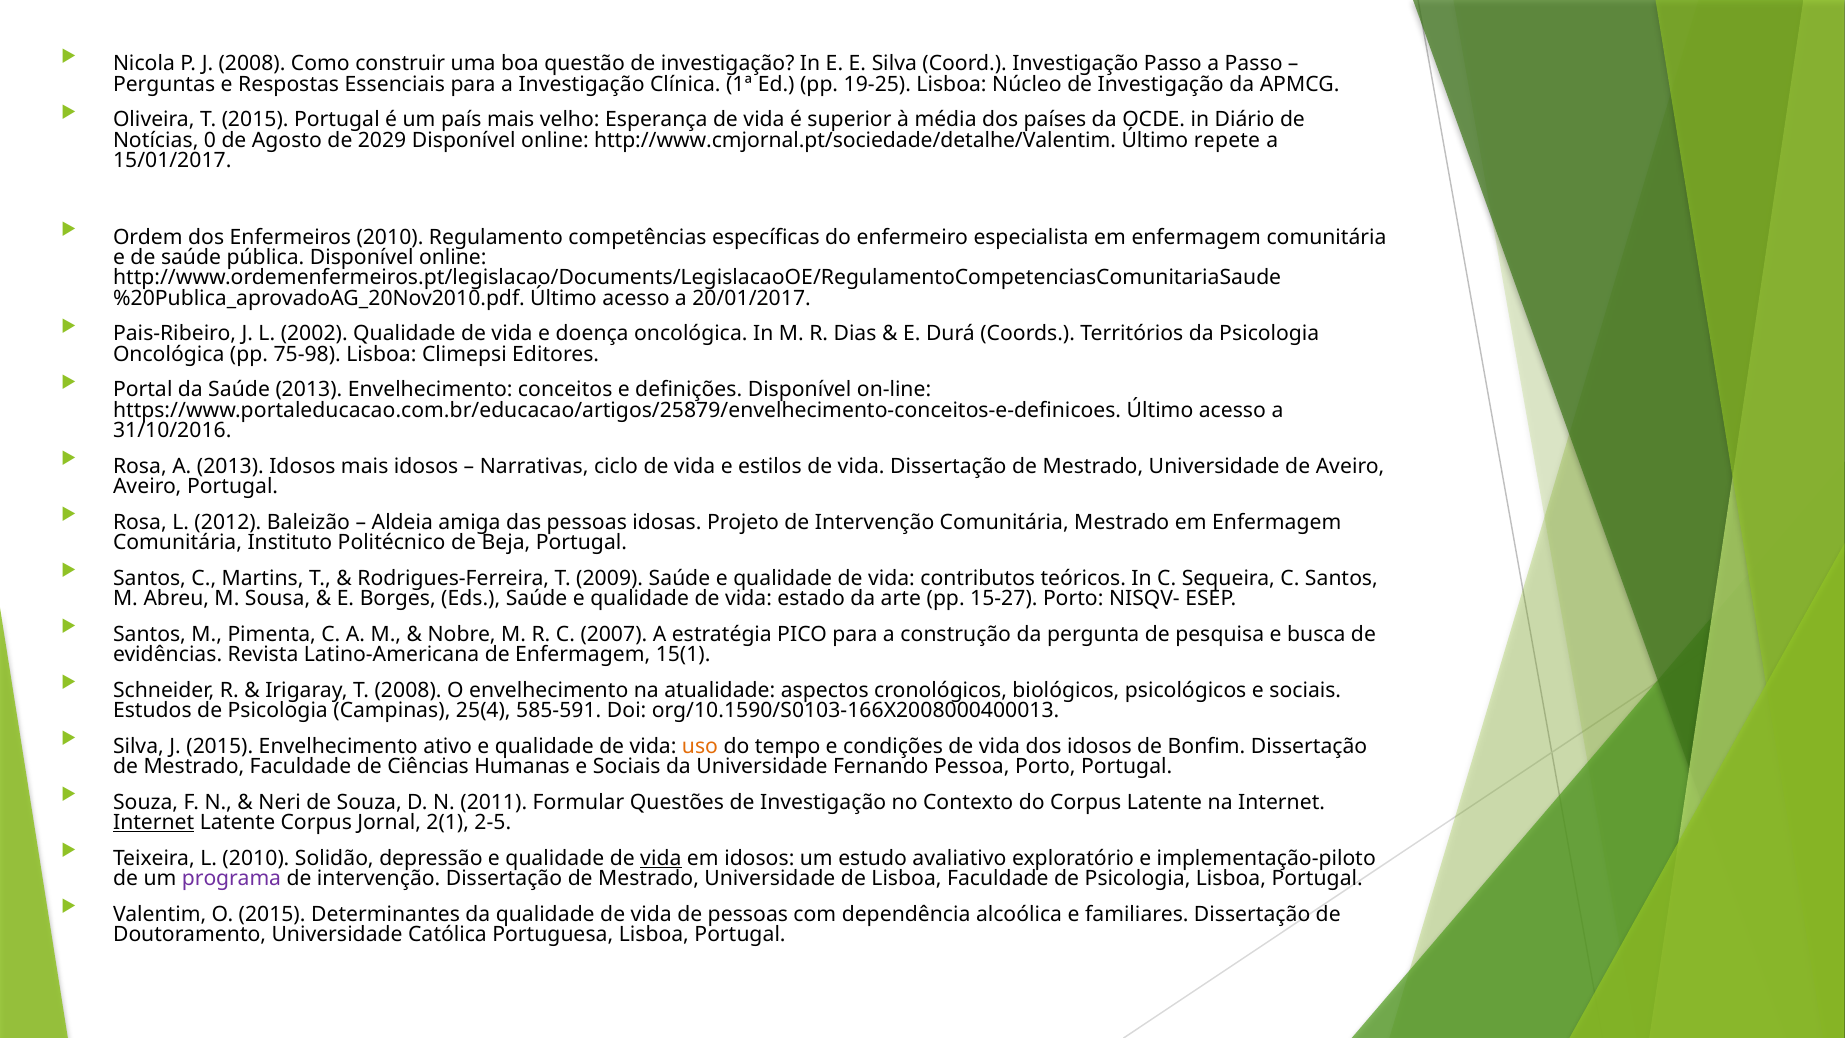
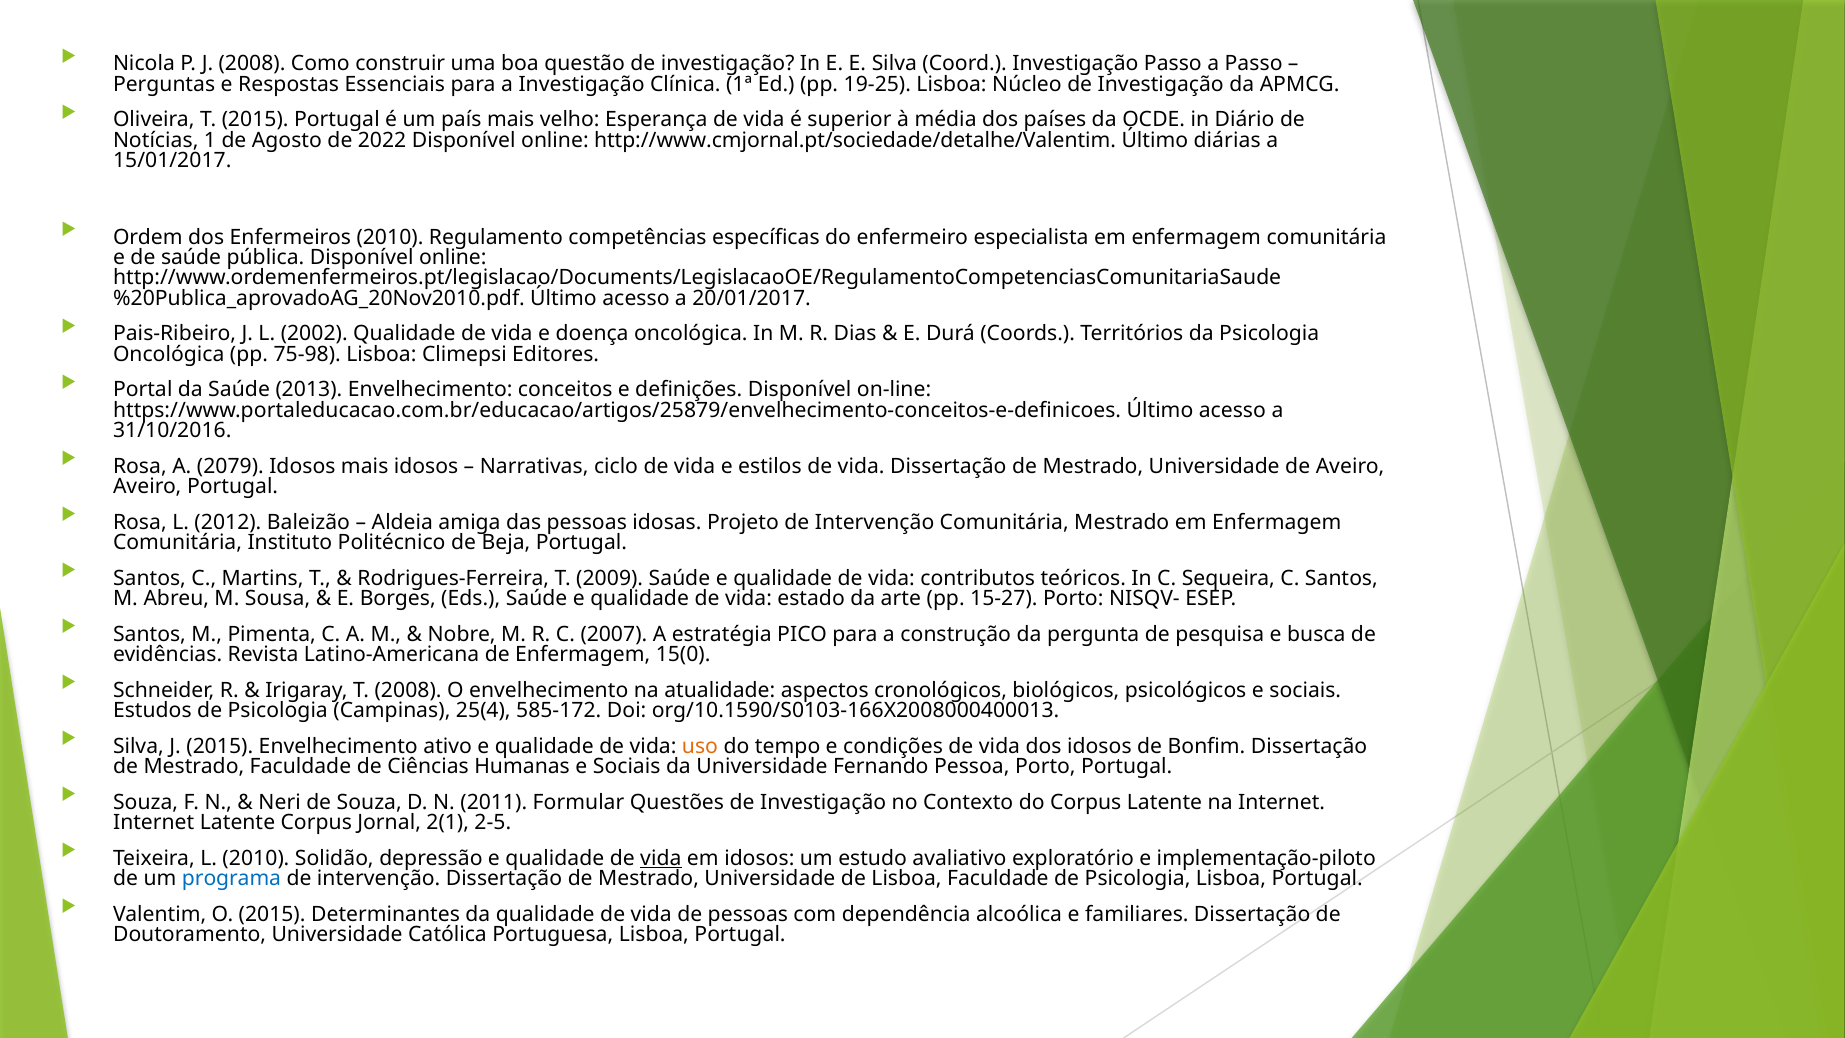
0: 0 -> 1 (210, 140)
2029: 2029 -> 2022 (382, 140)
repete: repete -> diárias (1227, 140)
A 2013: 2013 -> 2079 (230, 466)
15(1: 15(1 -> 15(0 (683, 654)
585-591: 585-591 -> 585-172 (559, 710)
Internet underline: present -> none (154, 822)
programa colour: purple -> blue (231, 878)
